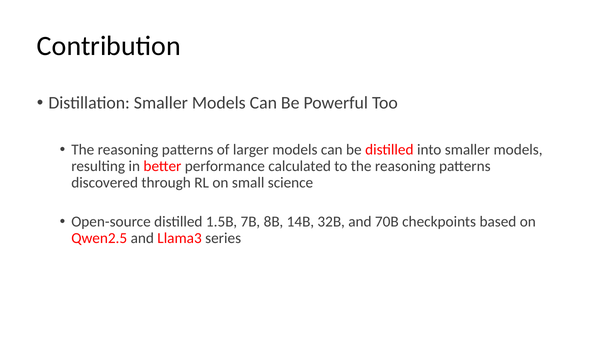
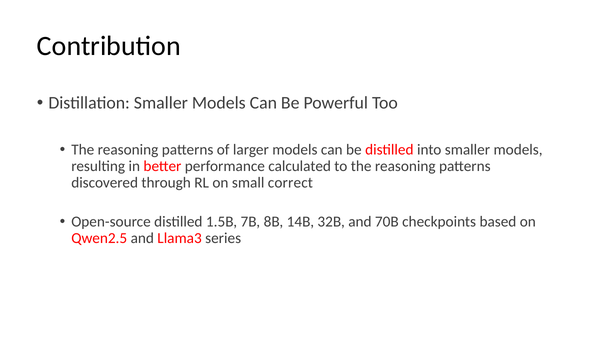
science: science -> correct (290, 183)
